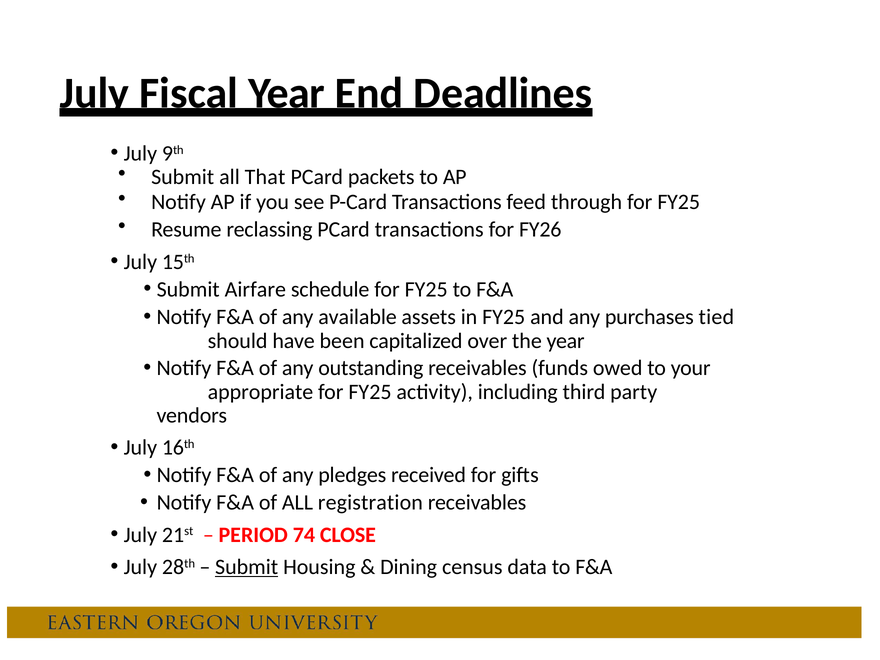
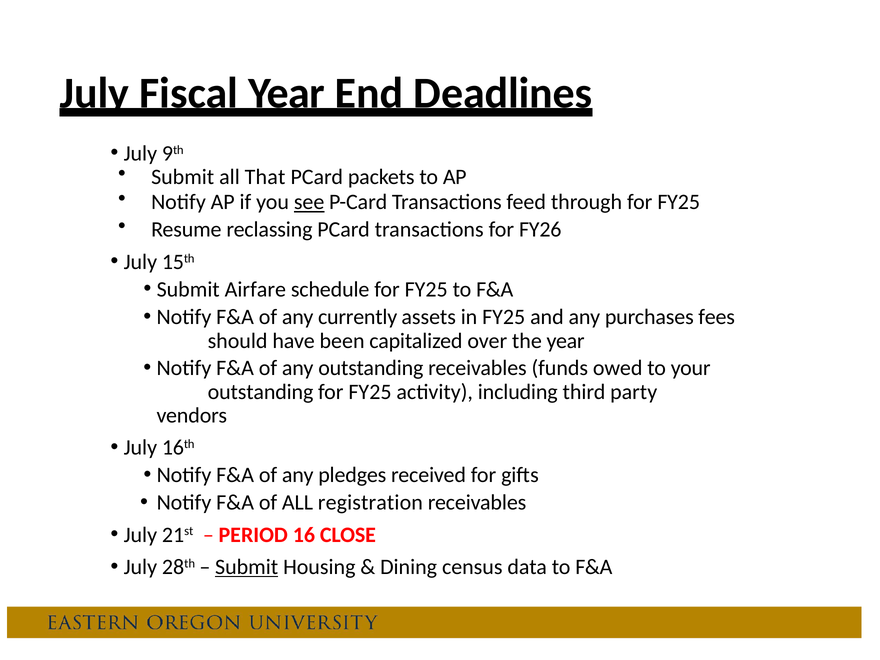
see underline: none -> present (309, 202)
available: available -> currently (358, 317)
tied: tied -> fees (717, 317)
appropriate: appropriate -> outstanding (261, 392)
74: 74 -> 16 (304, 535)
